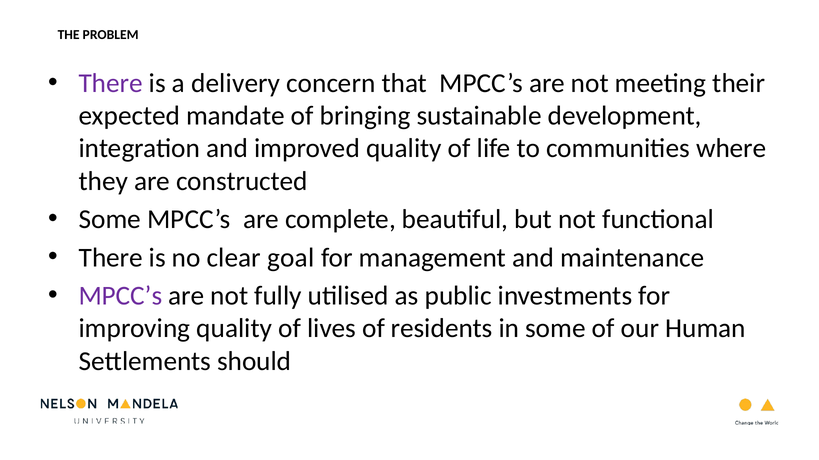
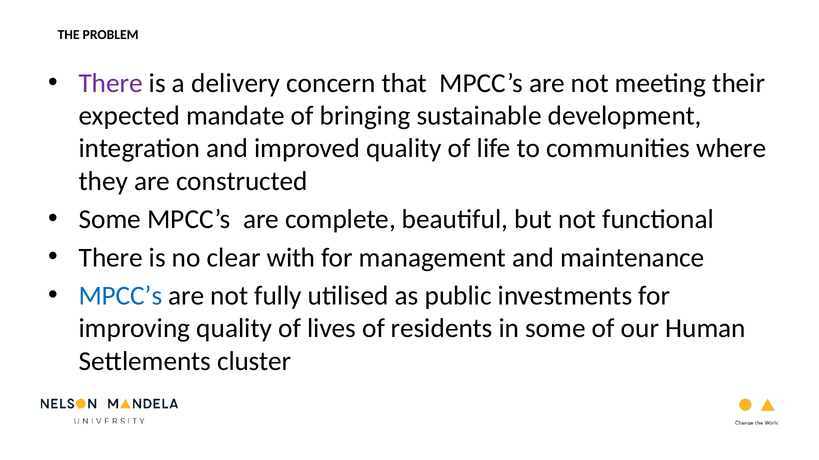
goal: goal -> with (291, 258)
MPCC’s colour: purple -> blue (121, 296)
should: should -> cluster (254, 362)
